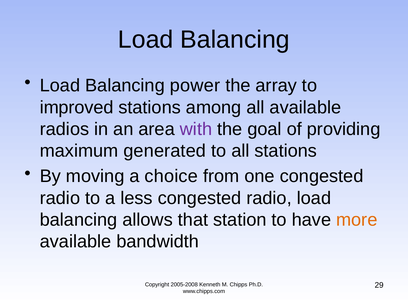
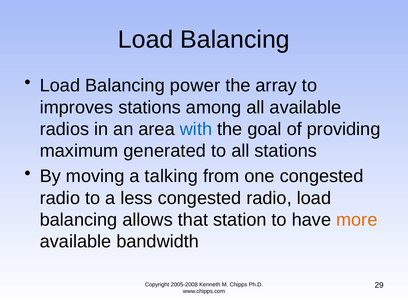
improved: improved -> improves (77, 107)
with colour: purple -> blue (196, 129)
choice: choice -> talking (171, 176)
